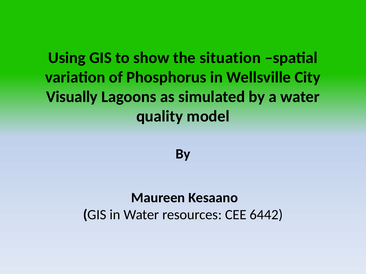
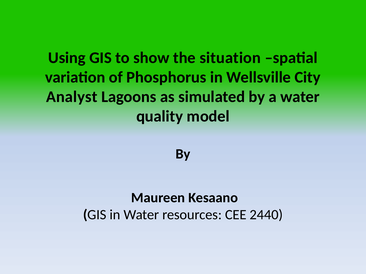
Visually: Visually -> Analyst (72, 97)
6442: 6442 -> 2440 (266, 215)
